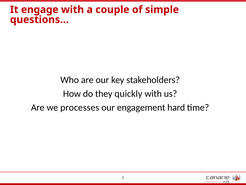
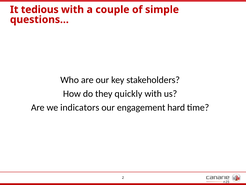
engage: engage -> tedious (40, 10)
processes: processes -> indicators (80, 107)
